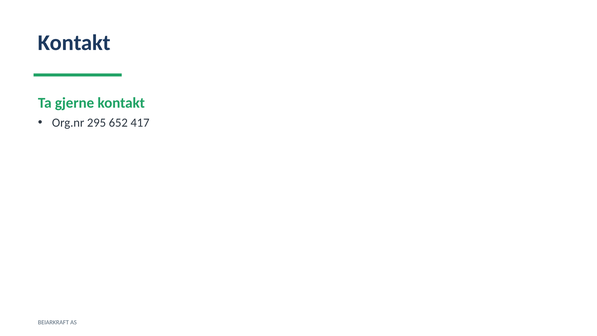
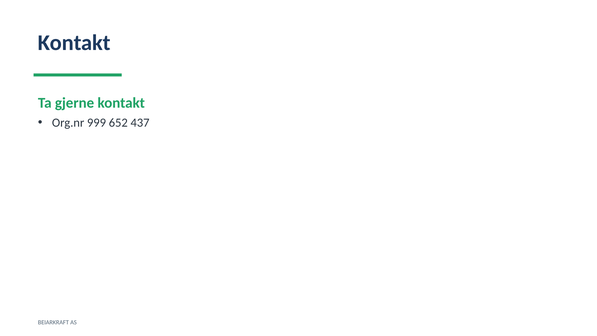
295: 295 -> 999 (97, 123)
417: 417 -> 437 (140, 123)
